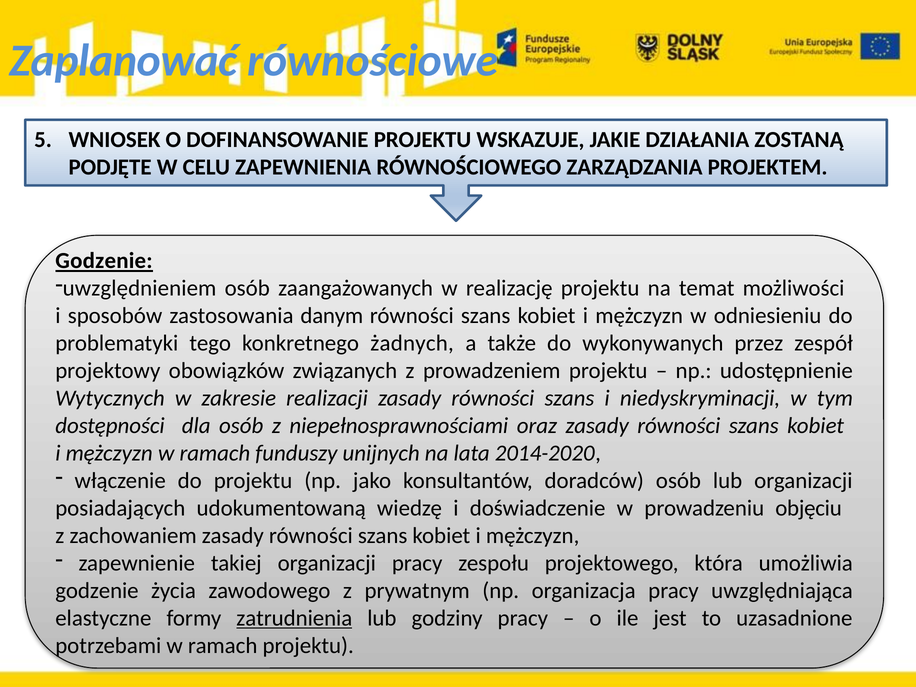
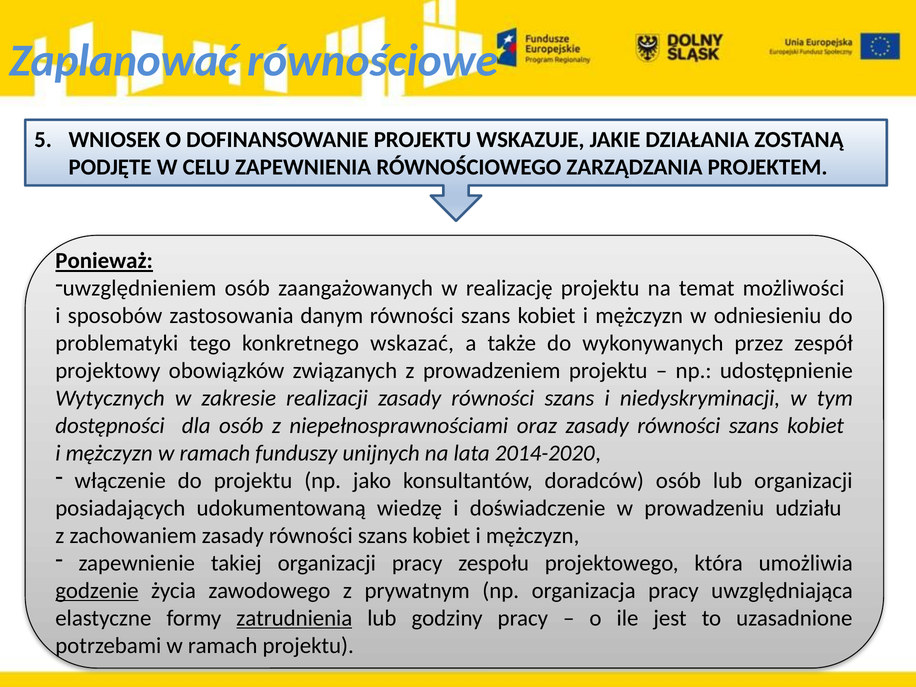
Godzenie: Godzenie -> Ponieważ (104, 261)
żadnych: żadnych -> wskazać (412, 343)
objęciu: objęciu -> udziału (808, 508)
godzenie underline: none -> present (97, 591)
